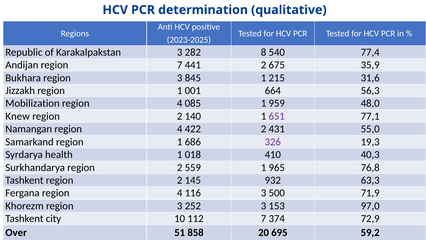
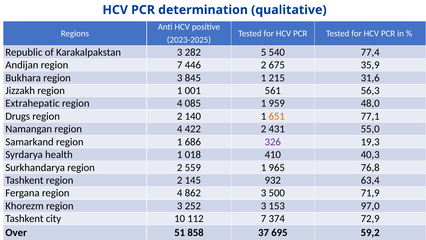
8: 8 -> 5 (264, 52)
441: 441 -> 446 (193, 65)
664: 664 -> 561 (273, 90)
Mobilization: Mobilization -> Extrahepatic (33, 103)
Knew: Knew -> Drugs (18, 116)
651 colour: purple -> orange (277, 116)
63,3: 63,3 -> 63,4 (370, 180)
116: 116 -> 862 (193, 193)
20: 20 -> 37 (264, 232)
